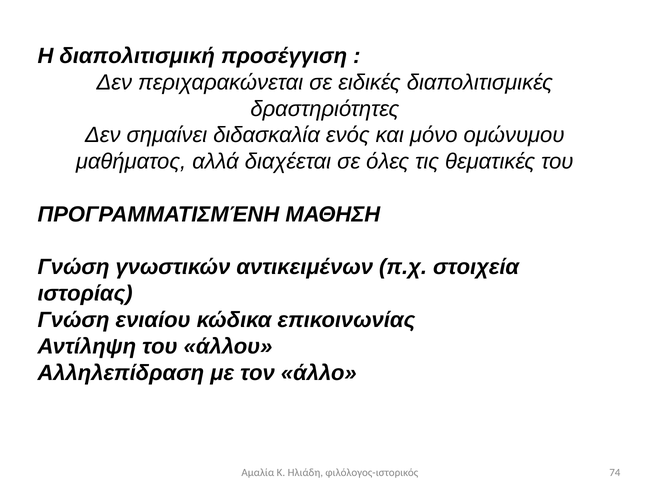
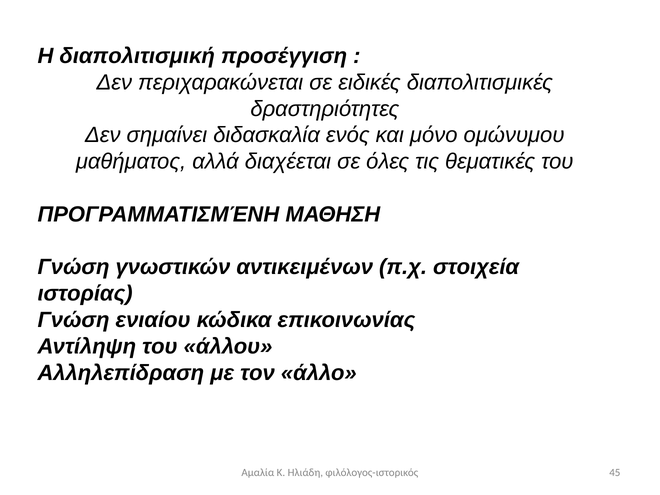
74: 74 -> 45 (615, 473)
